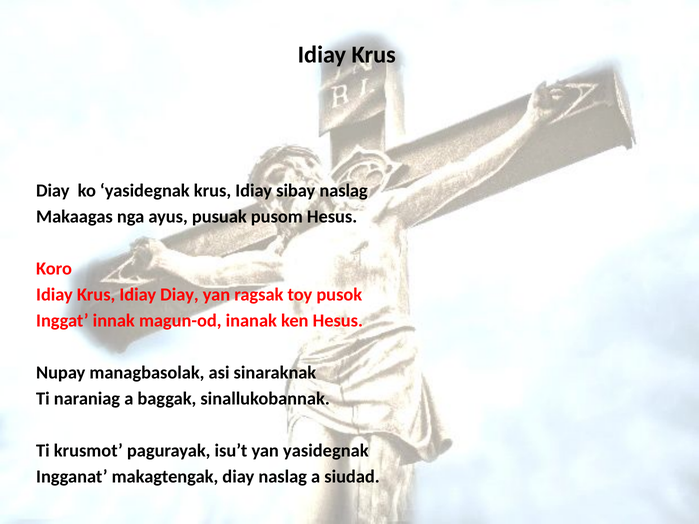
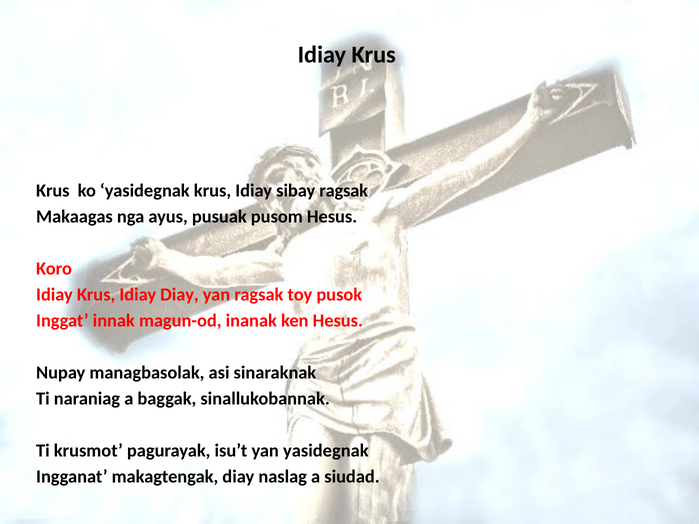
Diay: Diay -> Krus (53, 191)
sibay naslag: naslag -> ragsak (344, 191)
